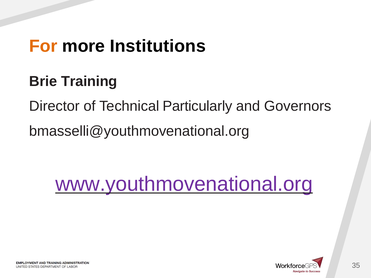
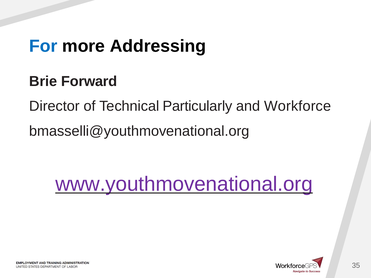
For colour: orange -> blue (43, 46)
Institutions: Institutions -> Addressing (158, 46)
Training: Training -> Forward (89, 81)
Governors: Governors -> Workforce (298, 106)
